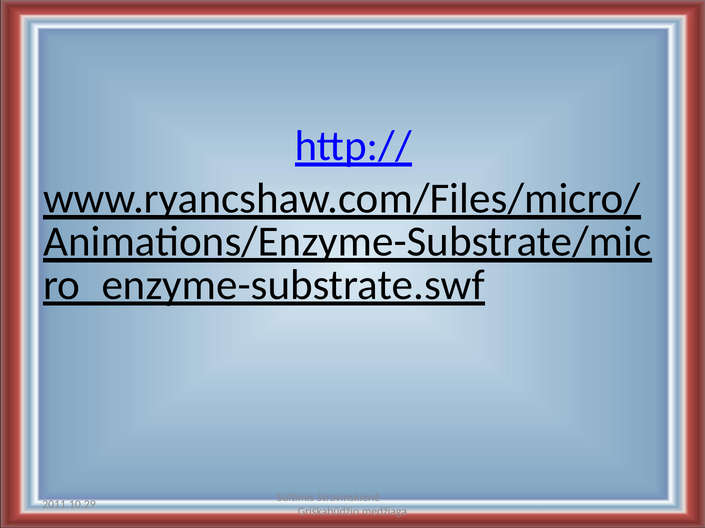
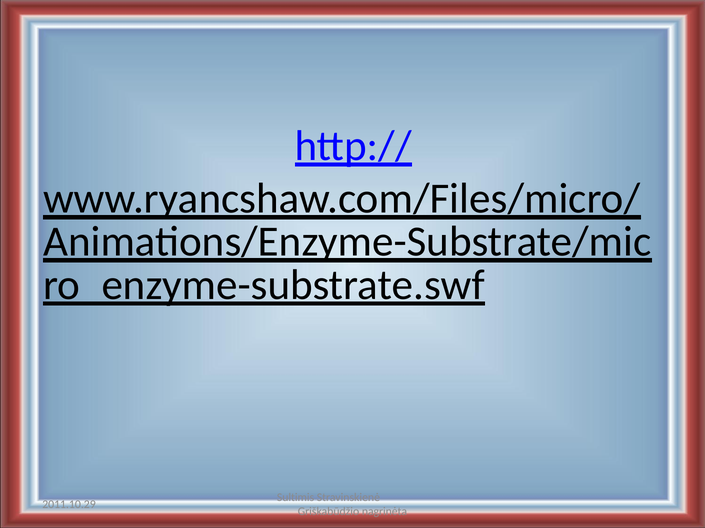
medžiaga: medžiaga -> nagrinėta (384, 512)
